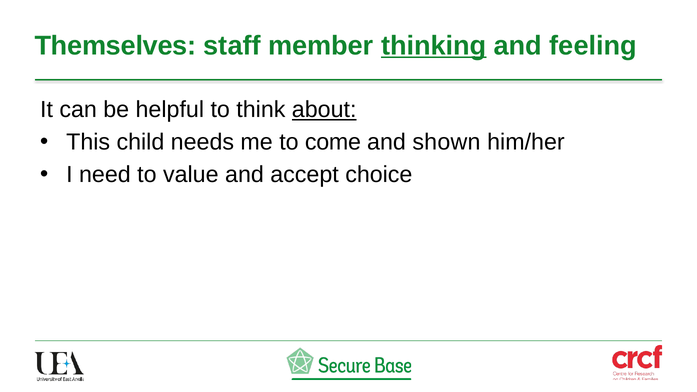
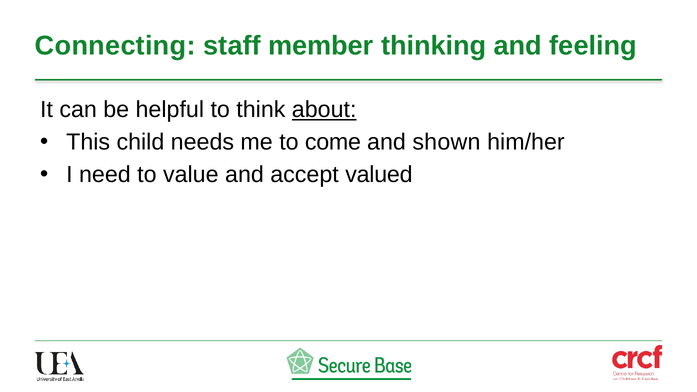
Themselves: Themselves -> Connecting (115, 46)
thinking underline: present -> none (434, 46)
choice: choice -> valued (379, 175)
